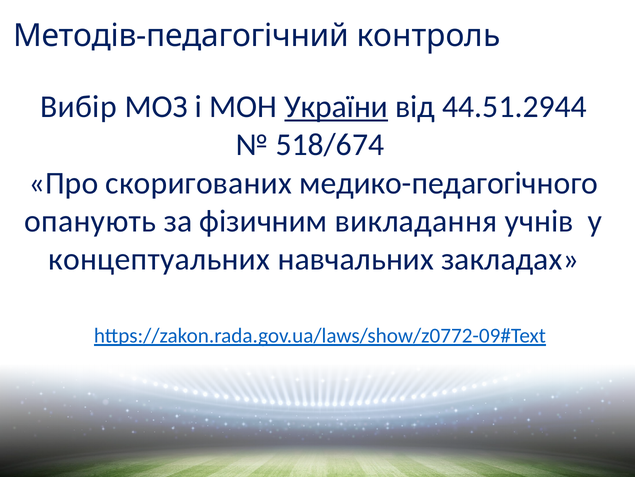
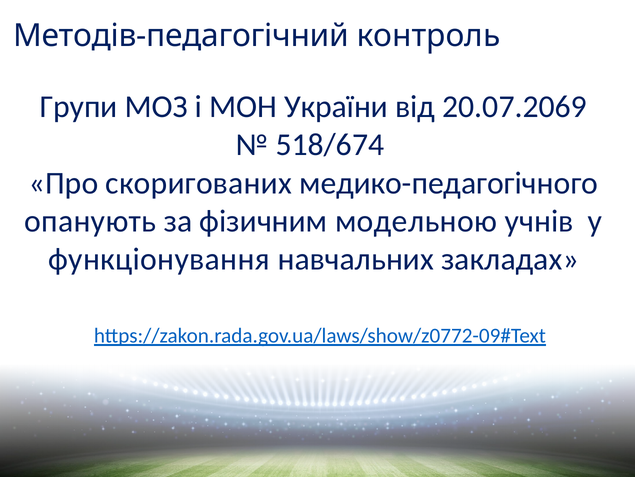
Вибір: Вибір -> Групи (79, 107)
України underline: present -> none (336, 107)
44.51.2944: 44.51.2944 -> 20.07.2069 (515, 107)
викладання: викладання -> модельною (416, 221)
концептуальних: концептуальних -> функціонування (159, 259)
